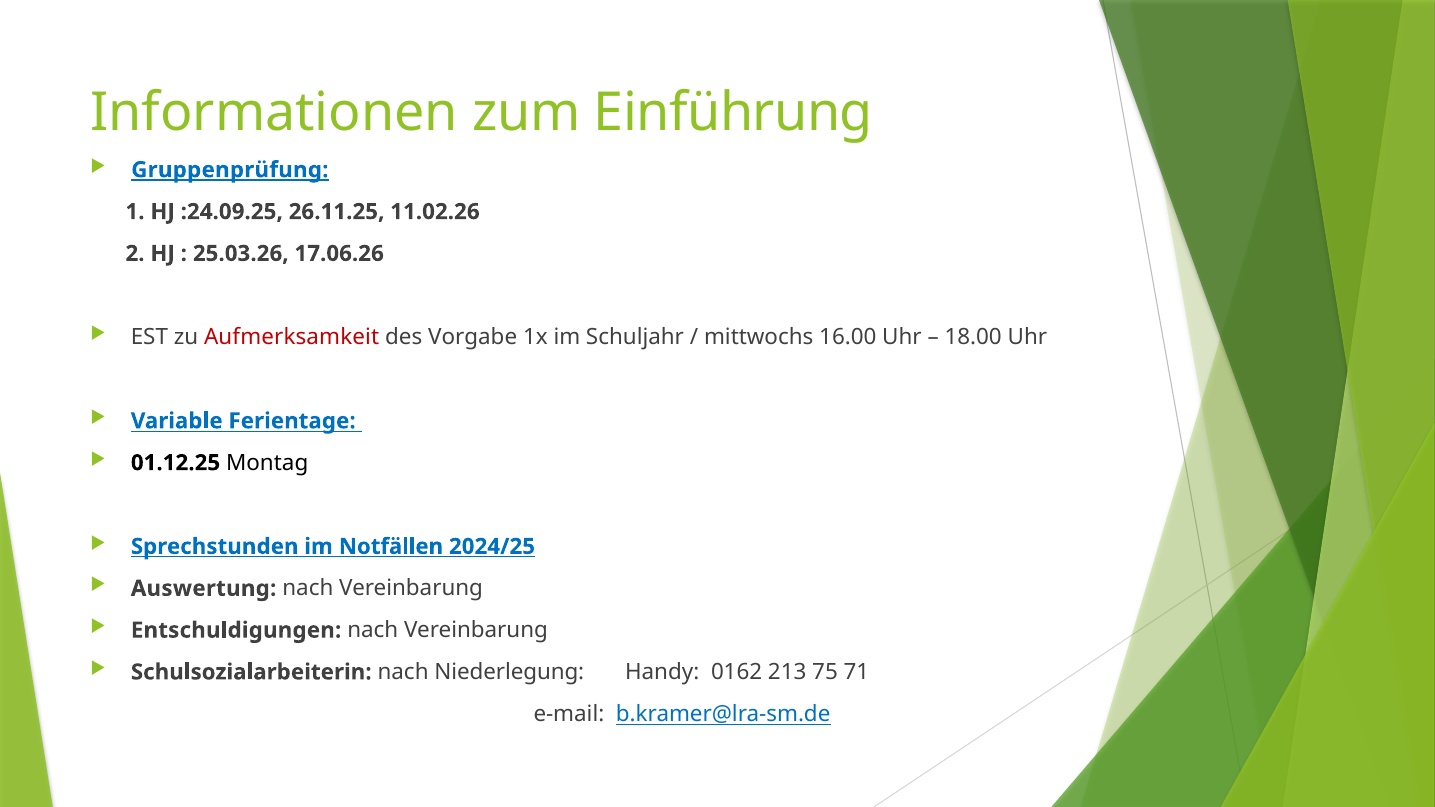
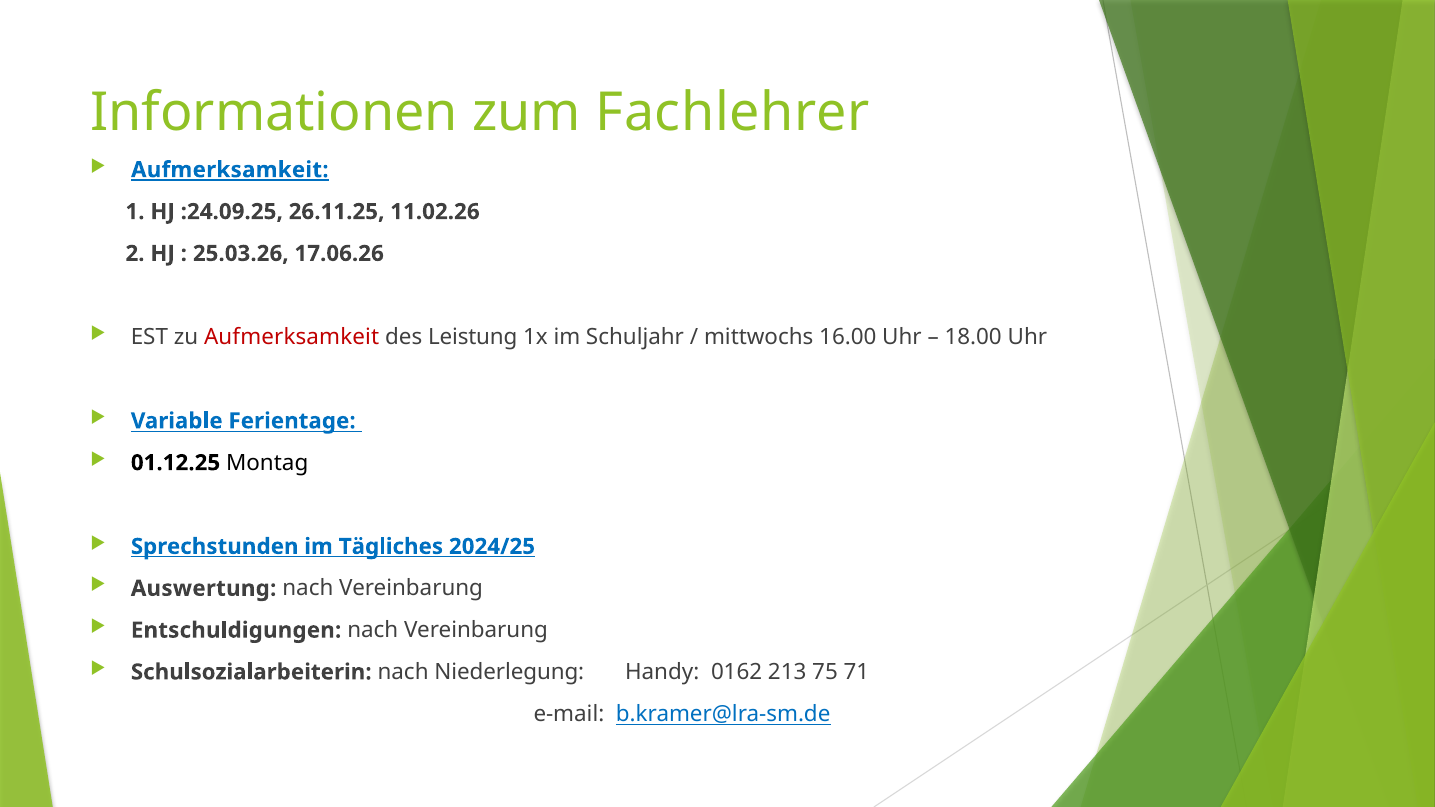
Einführung: Einführung -> Fachlehrer (733, 113)
Gruppenprüfung: Gruppenprüfung -> Aufmerksamkeit (230, 170)
Vorgabe: Vorgabe -> Leistung (473, 337)
Notfällen: Notfällen -> Tägliches (391, 547)
